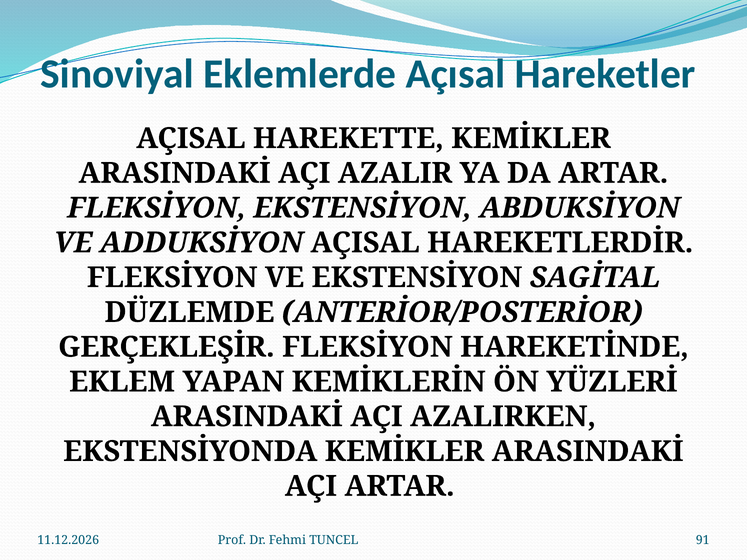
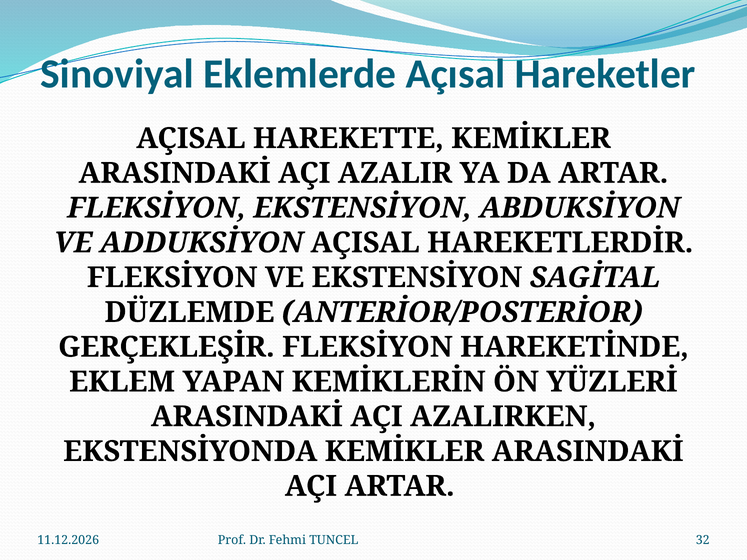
91: 91 -> 32 (703, 540)
